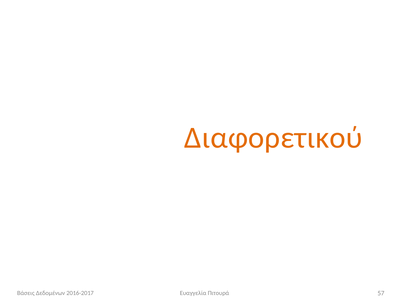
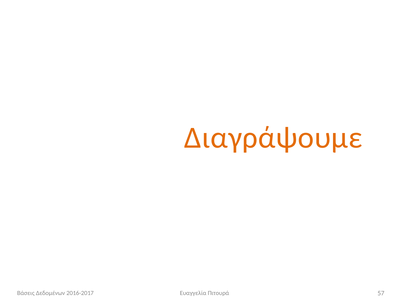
Διαφορετικού: Διαφορετικού -> Διαγράψουμε (273, 138)
